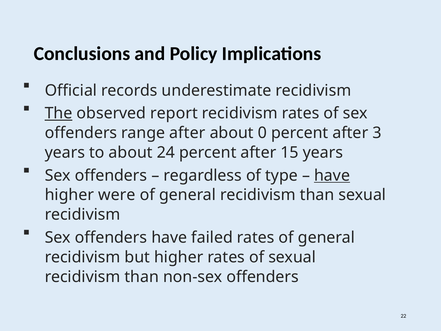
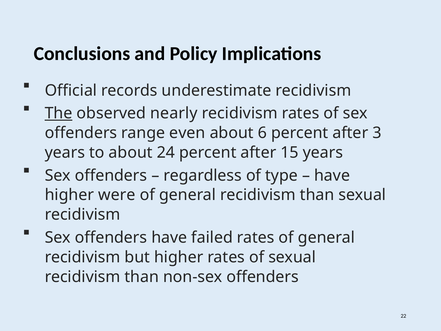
report: report -> nearly (174, 113)
range after: after -> even (187, 133)
0: 0 -> 6 (262, 133)
have underline: present -> none (332, 175)
